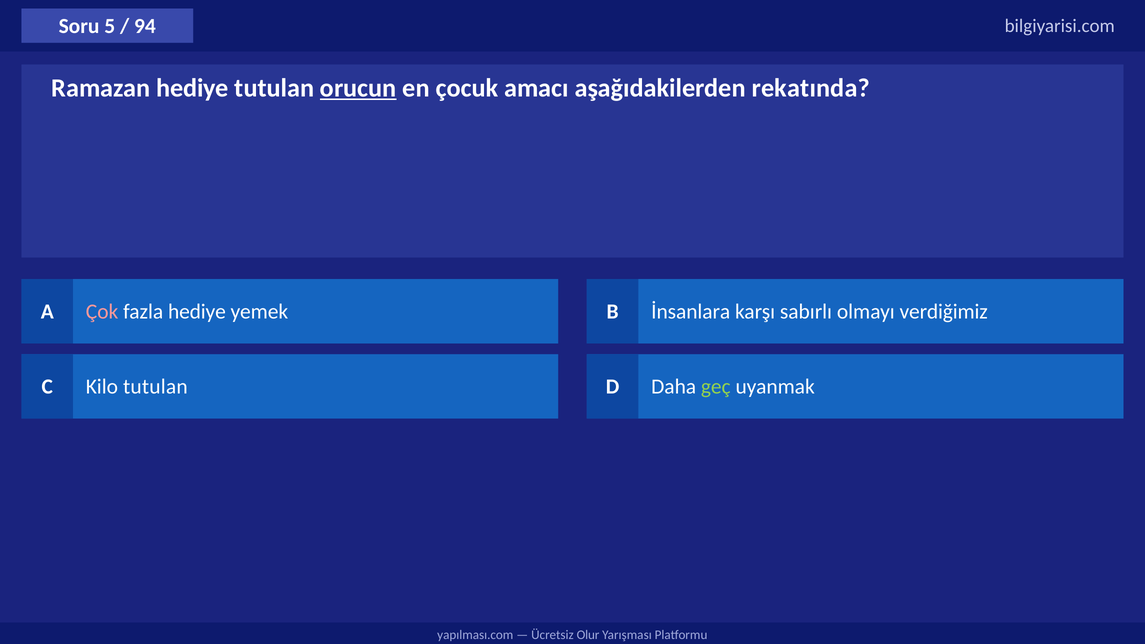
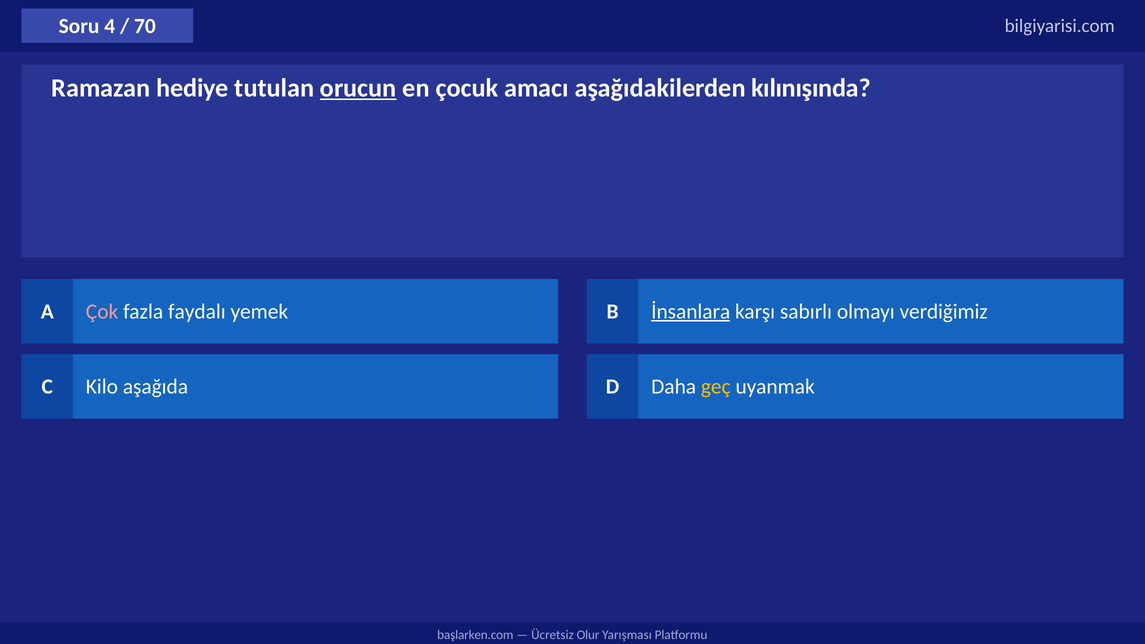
5: 5 -> 4 (110, 26)
94: 94 -> 70 (145, 26)
rekatında: rekatında -> kılınışında (811, 88)
fazla hediye: hediye -> faydalı (197, 312)
İnsanlara underline: none -> present (691, 312)
Kilo tutulan: tutulan -> aşağıda (155, 387)
geç colour: light green -> yellow (716, 387)
yapılması.com: yapılması.com -> başlarken.com (475, 635)
